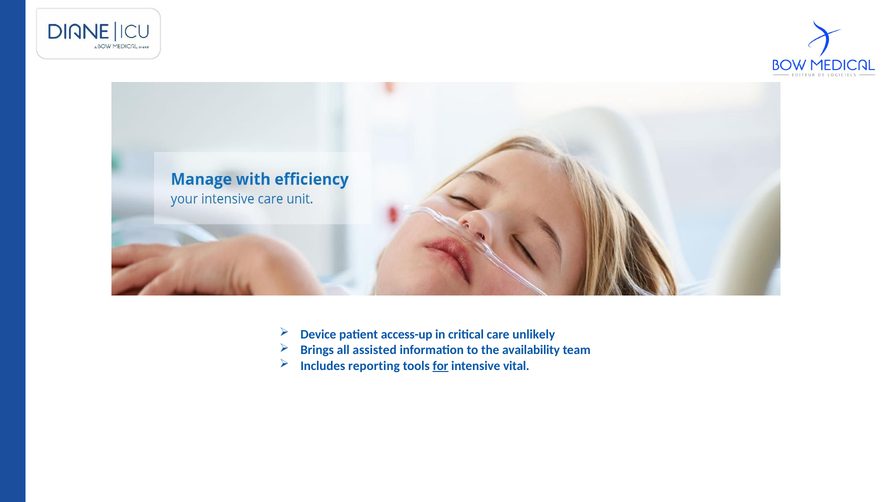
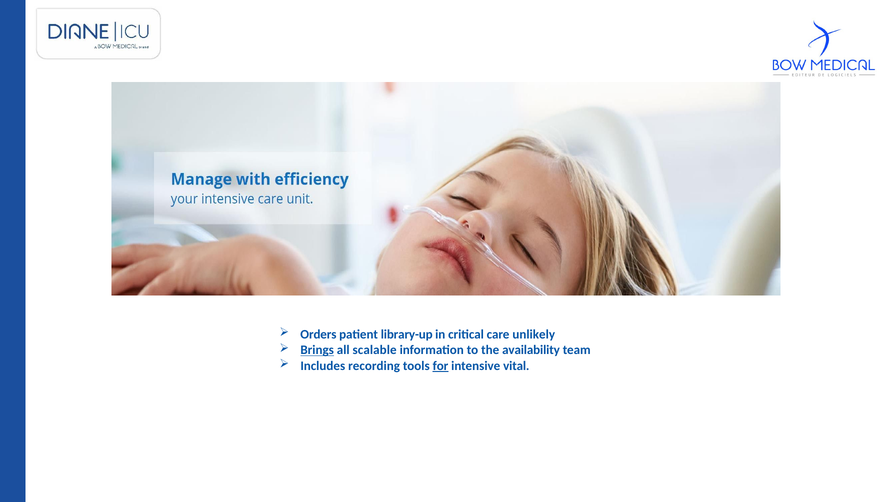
Device: Device -> Orders (318, 334)
access-up: access-up -> library-up (407, 334)
Brings underline: none -> present (317, 350)
assisted: assisted -> scalable (375, 350)
reporting: reporting -> recording (374, 366)
